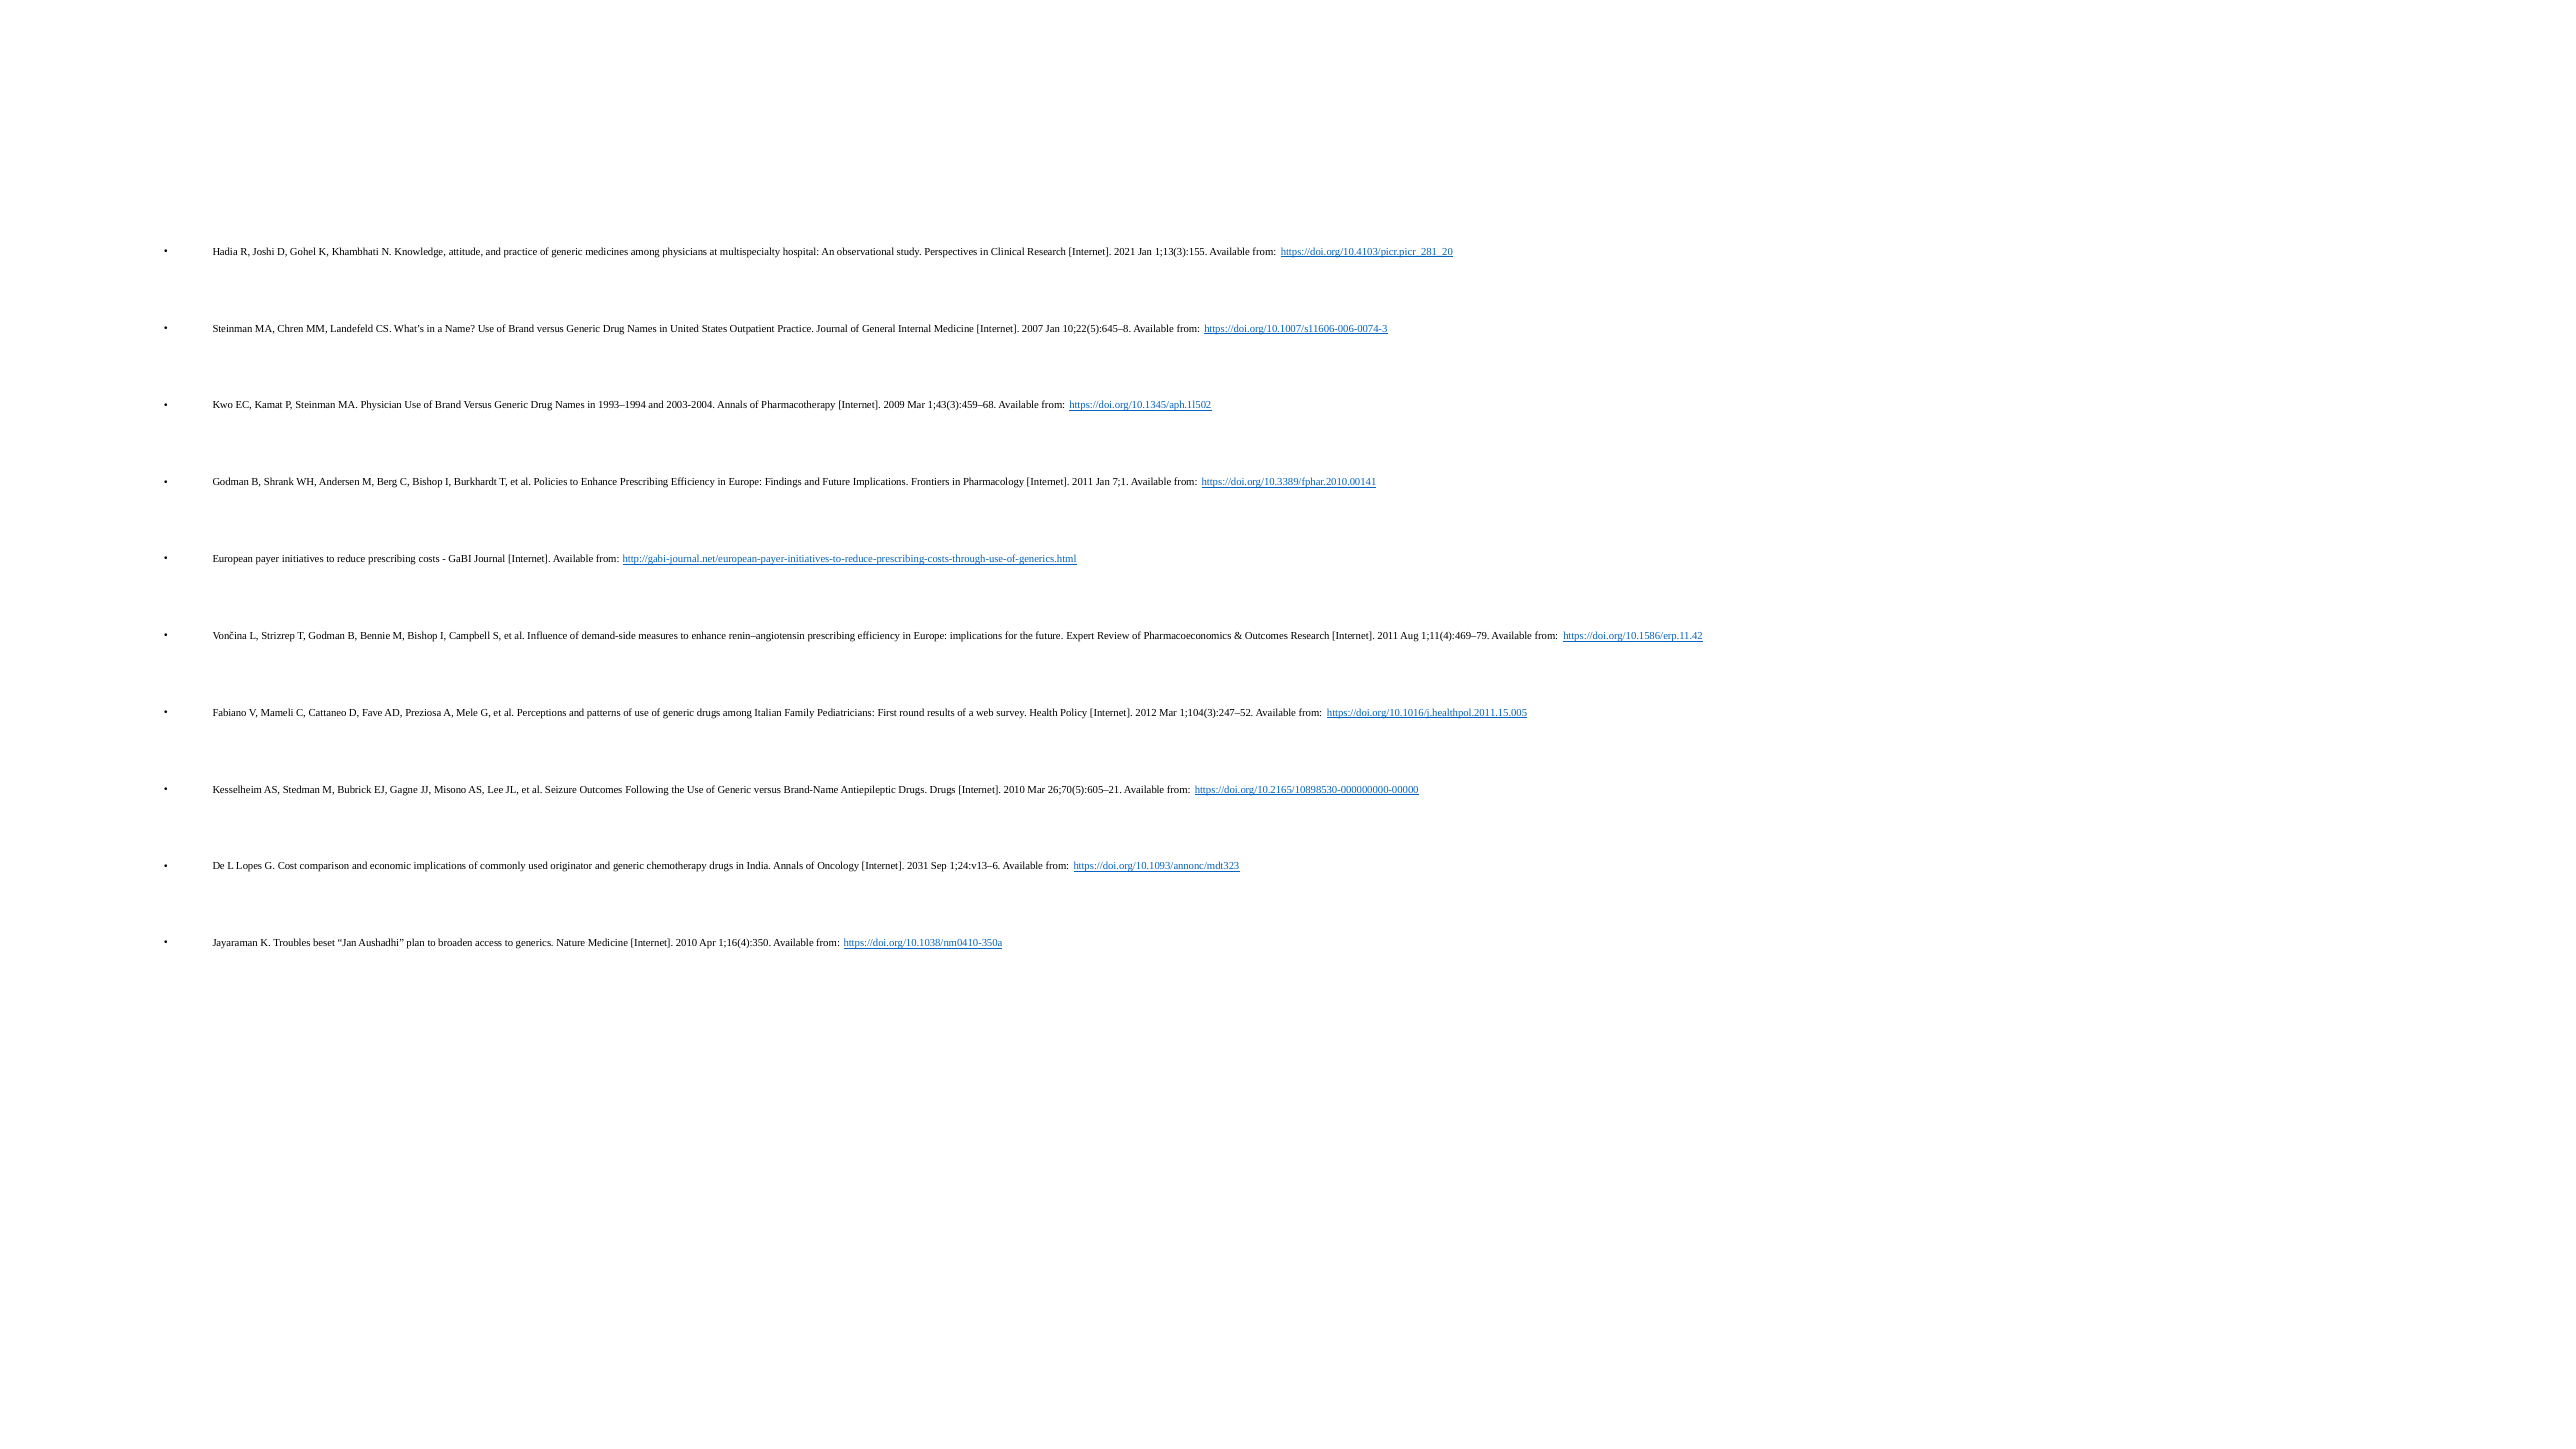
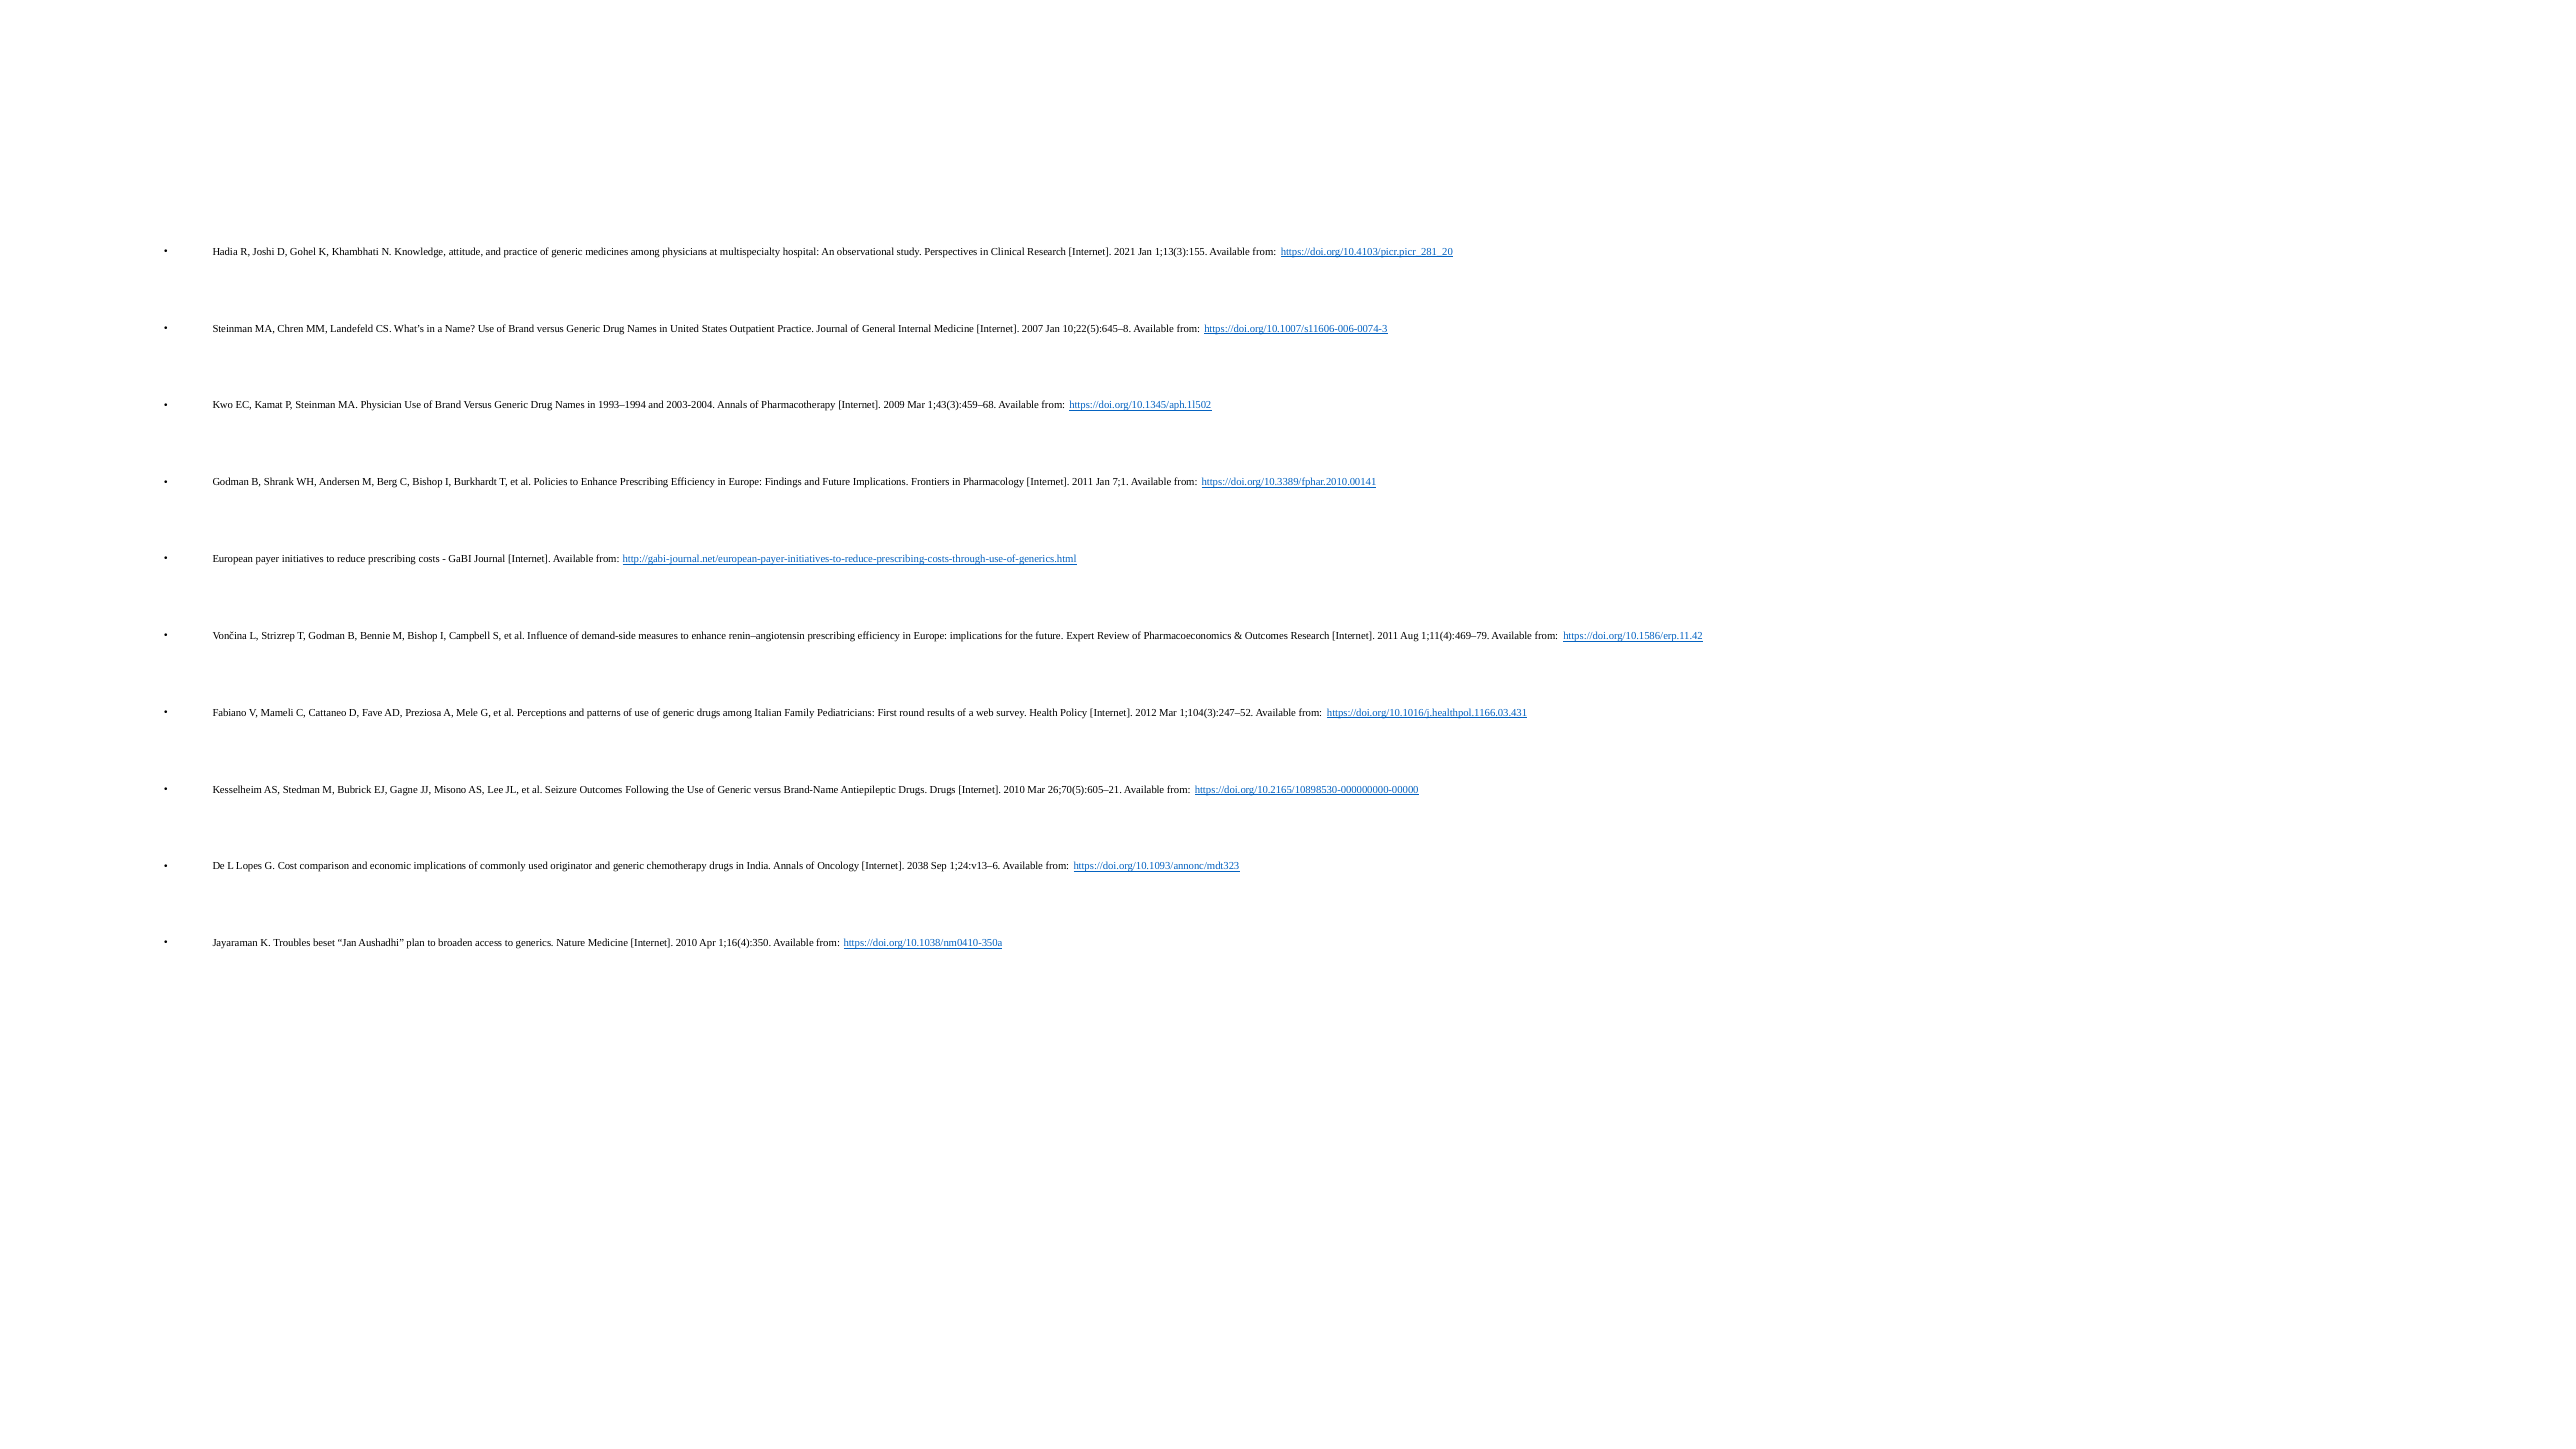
https://doi.org/10.1016/j.healthpol.2011.15.005: https://doi.org/10.1016/j.healthpol.2011.15.005 -> https://doi.org/10.1016/j.healthpol.1166.03.431 (1427, 713)
2031: 2031 -> 2038 (918, 866)
